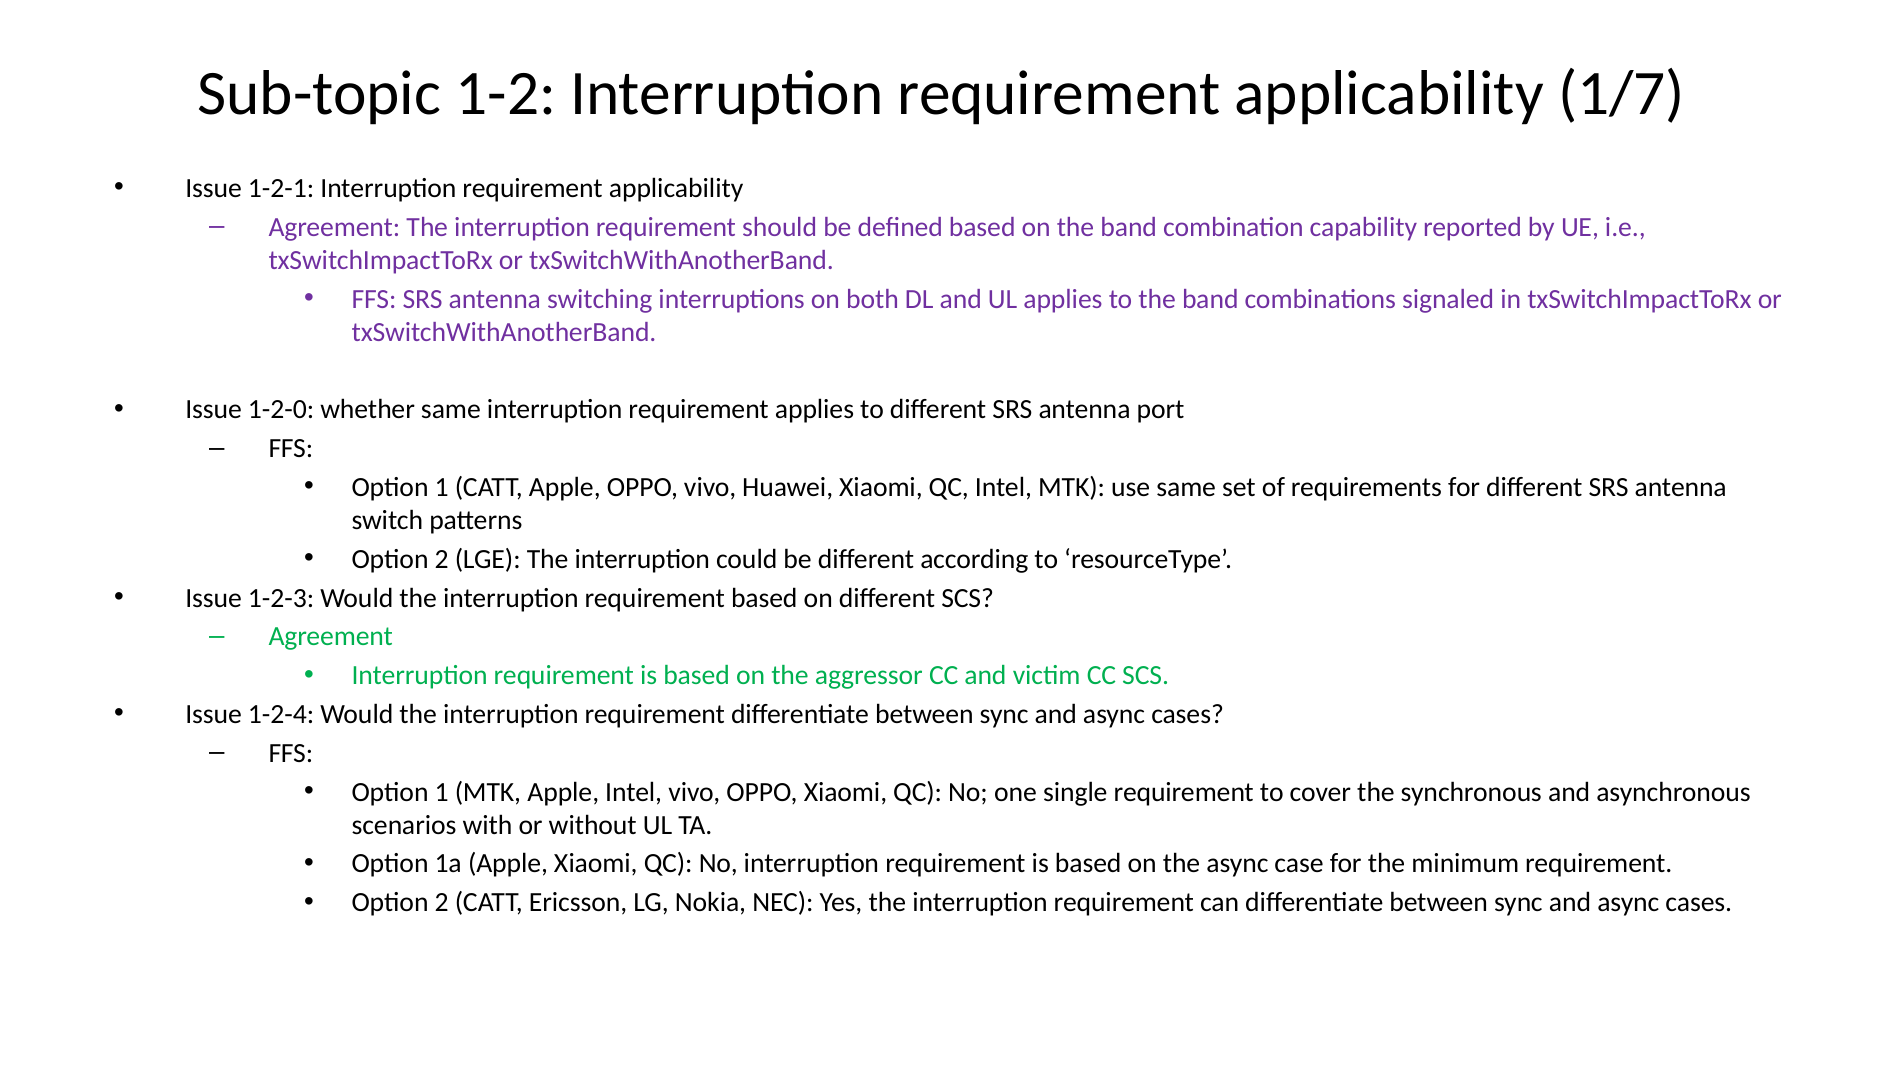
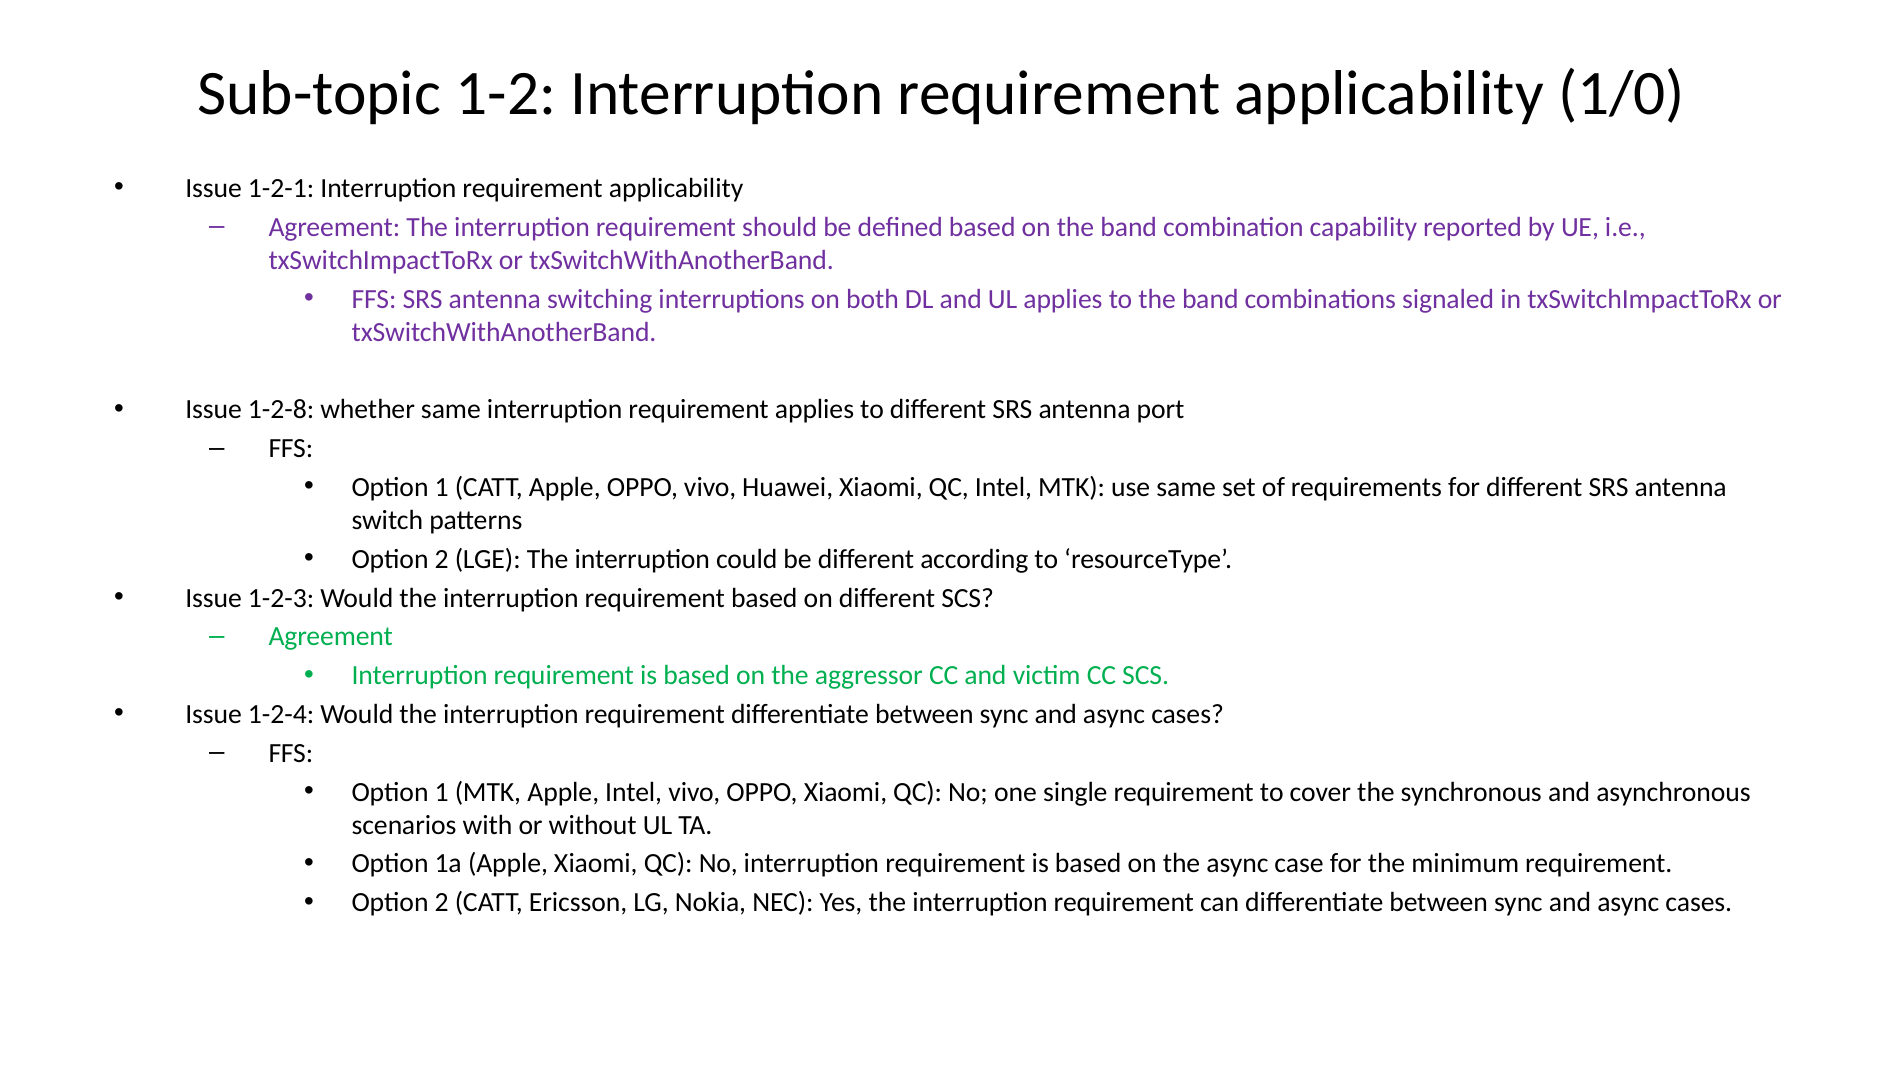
1/7: 1/7 -> 1/0 (1622, 94)
1-2-0: 1-2-0 -> 1-2-8 (281, 410)
